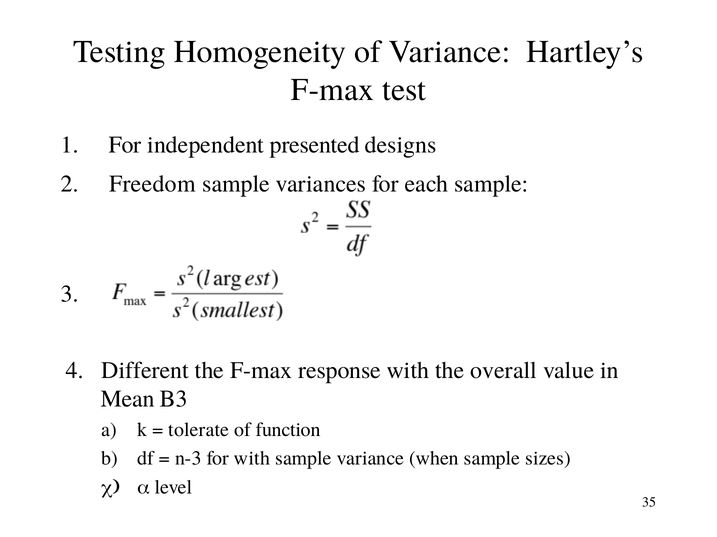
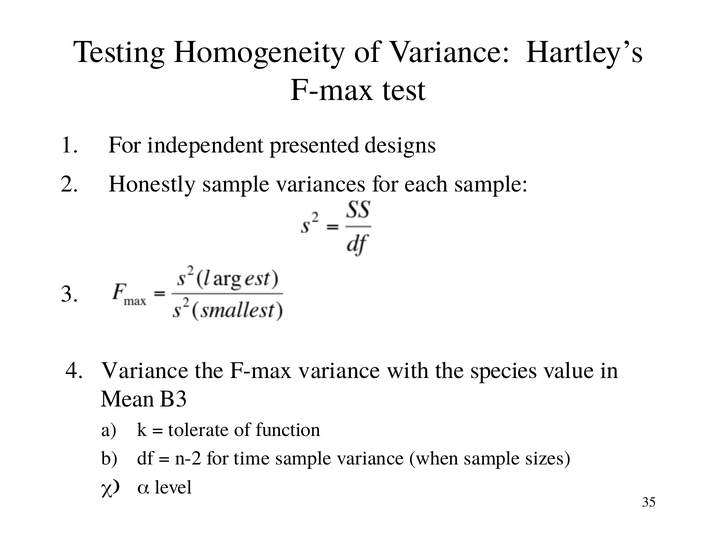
Freedom: Freedom -> Honestly (152, 184)
Different: Different -> Variance (145, 371)
F-max response: response -> variance (339, 371)
overall: overall -> species (504, 371)
n-3: n-3 -> n-2 (188, 459)
for with: with -> time (252, 459)
